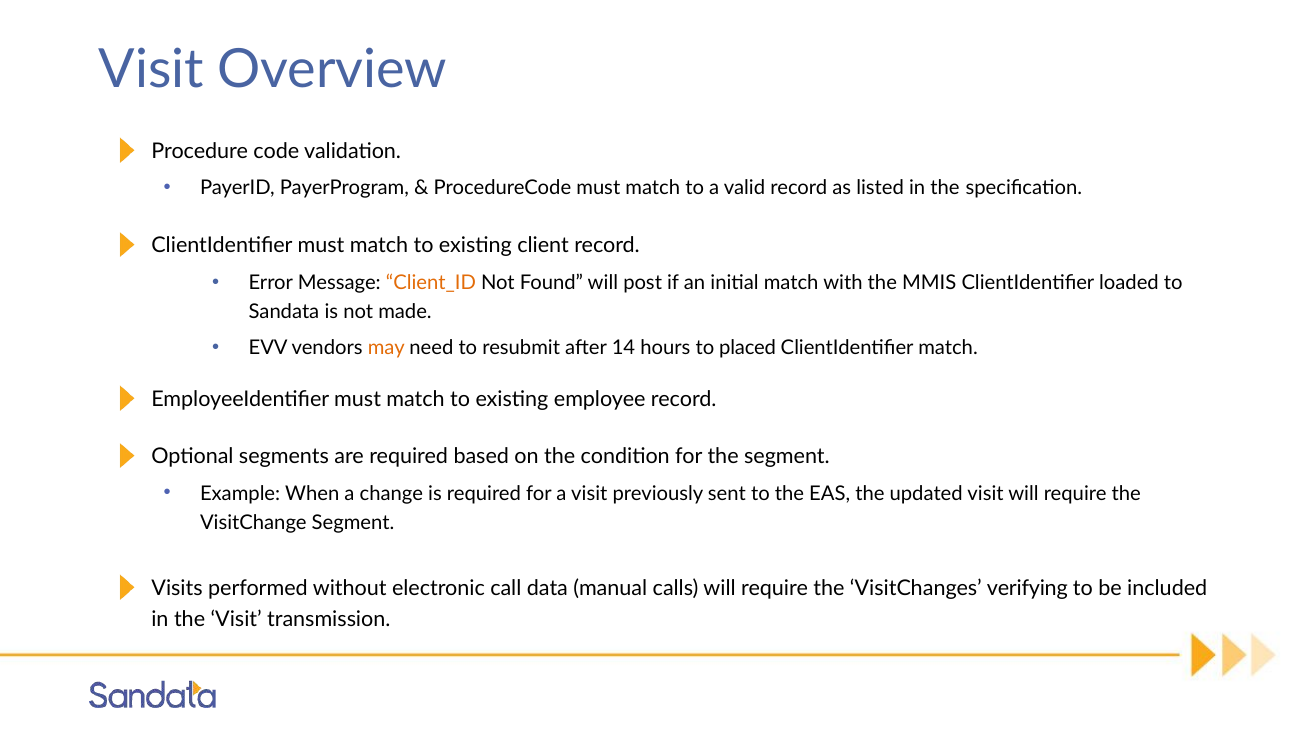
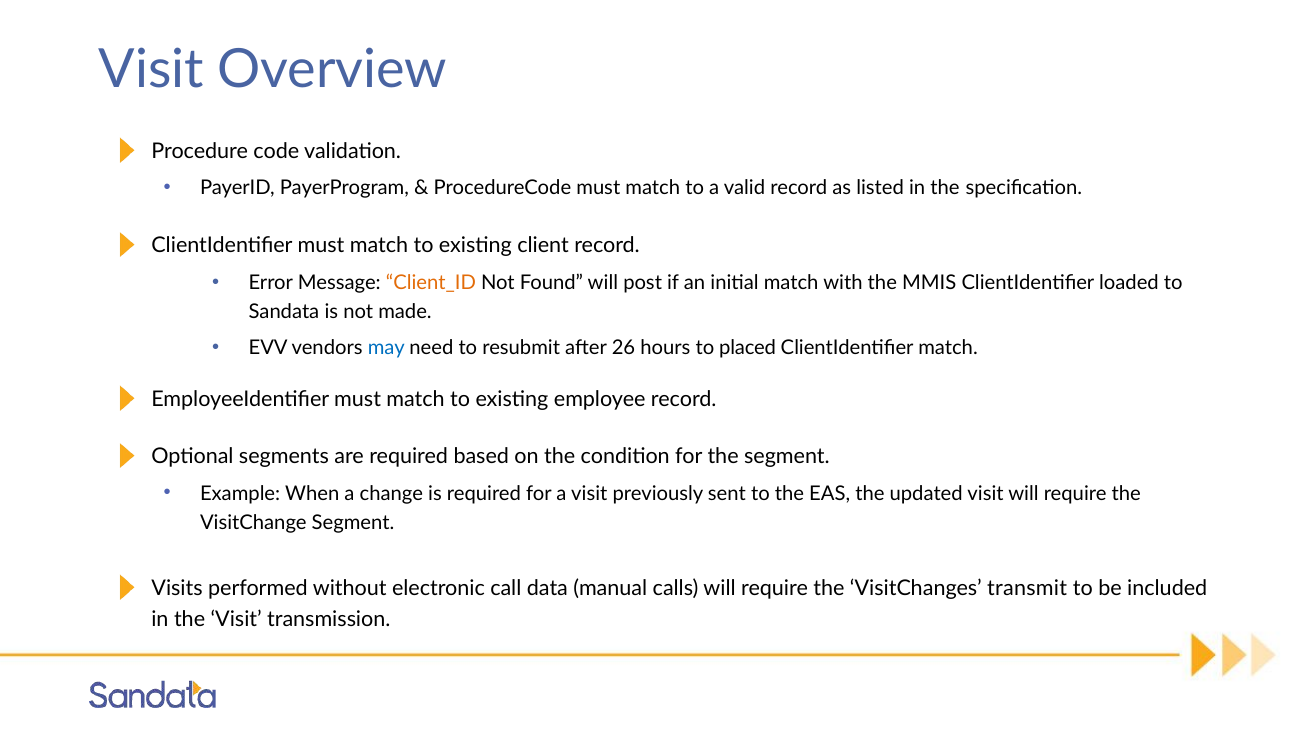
may colour: orange -> blue (386, 348)
14: 14 -> 26 (623, 348)
verifying: verifying -> transmit (1027, 588)
